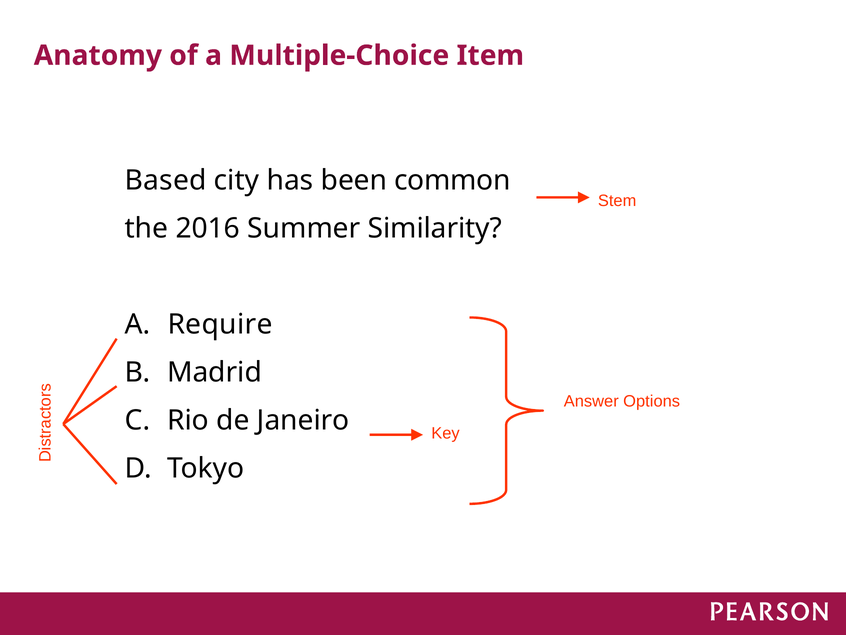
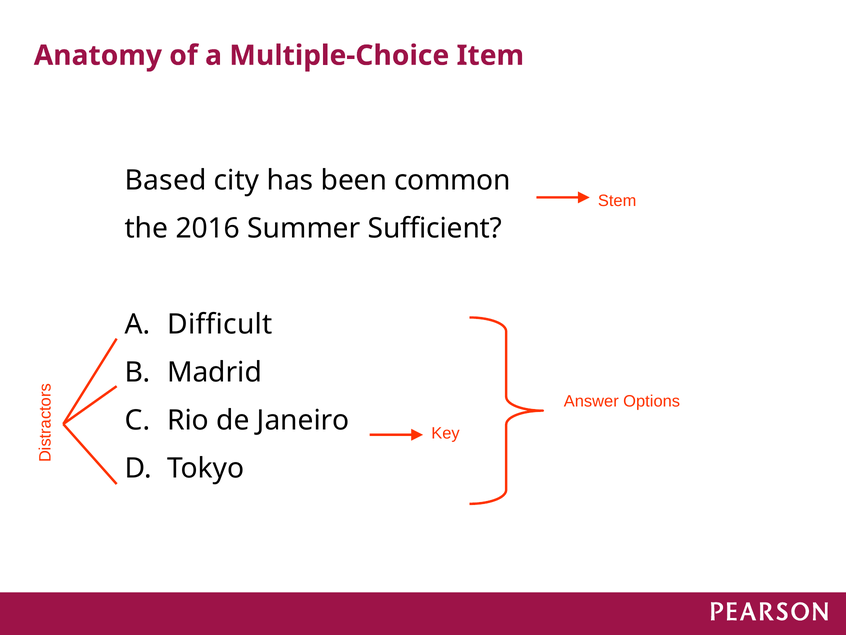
Similarity: Similarity -> Sufficient (435, 228)
Require: Require -> Difficult (220, 324)
